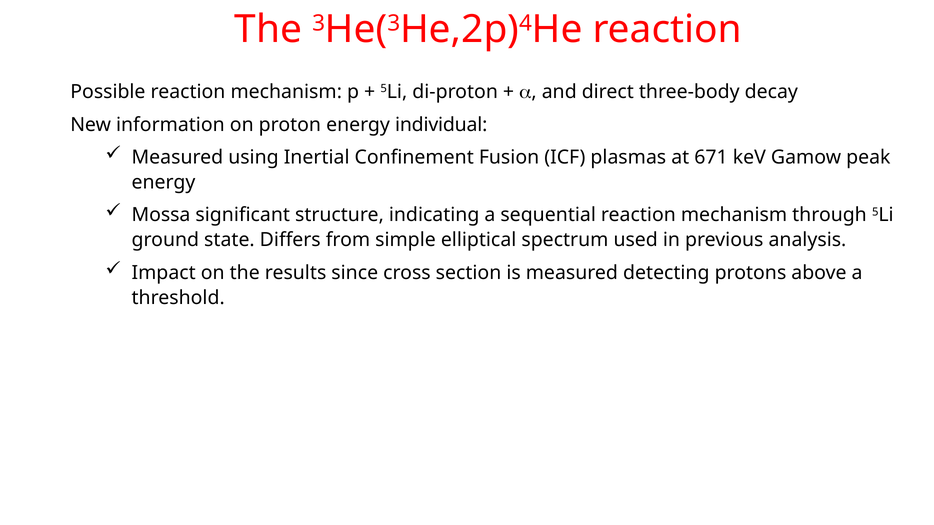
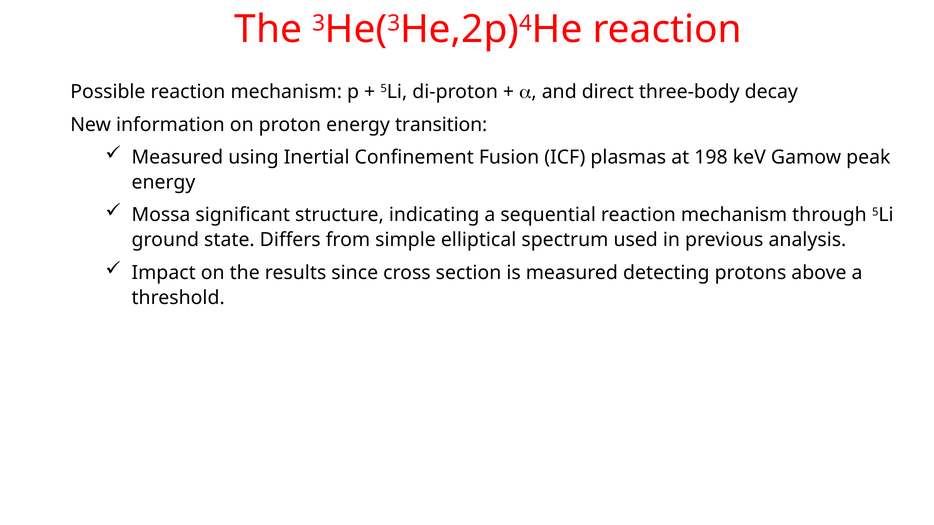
individual: individual -> transition (441, 125)
671: 671 -> 198 (711, 157)
